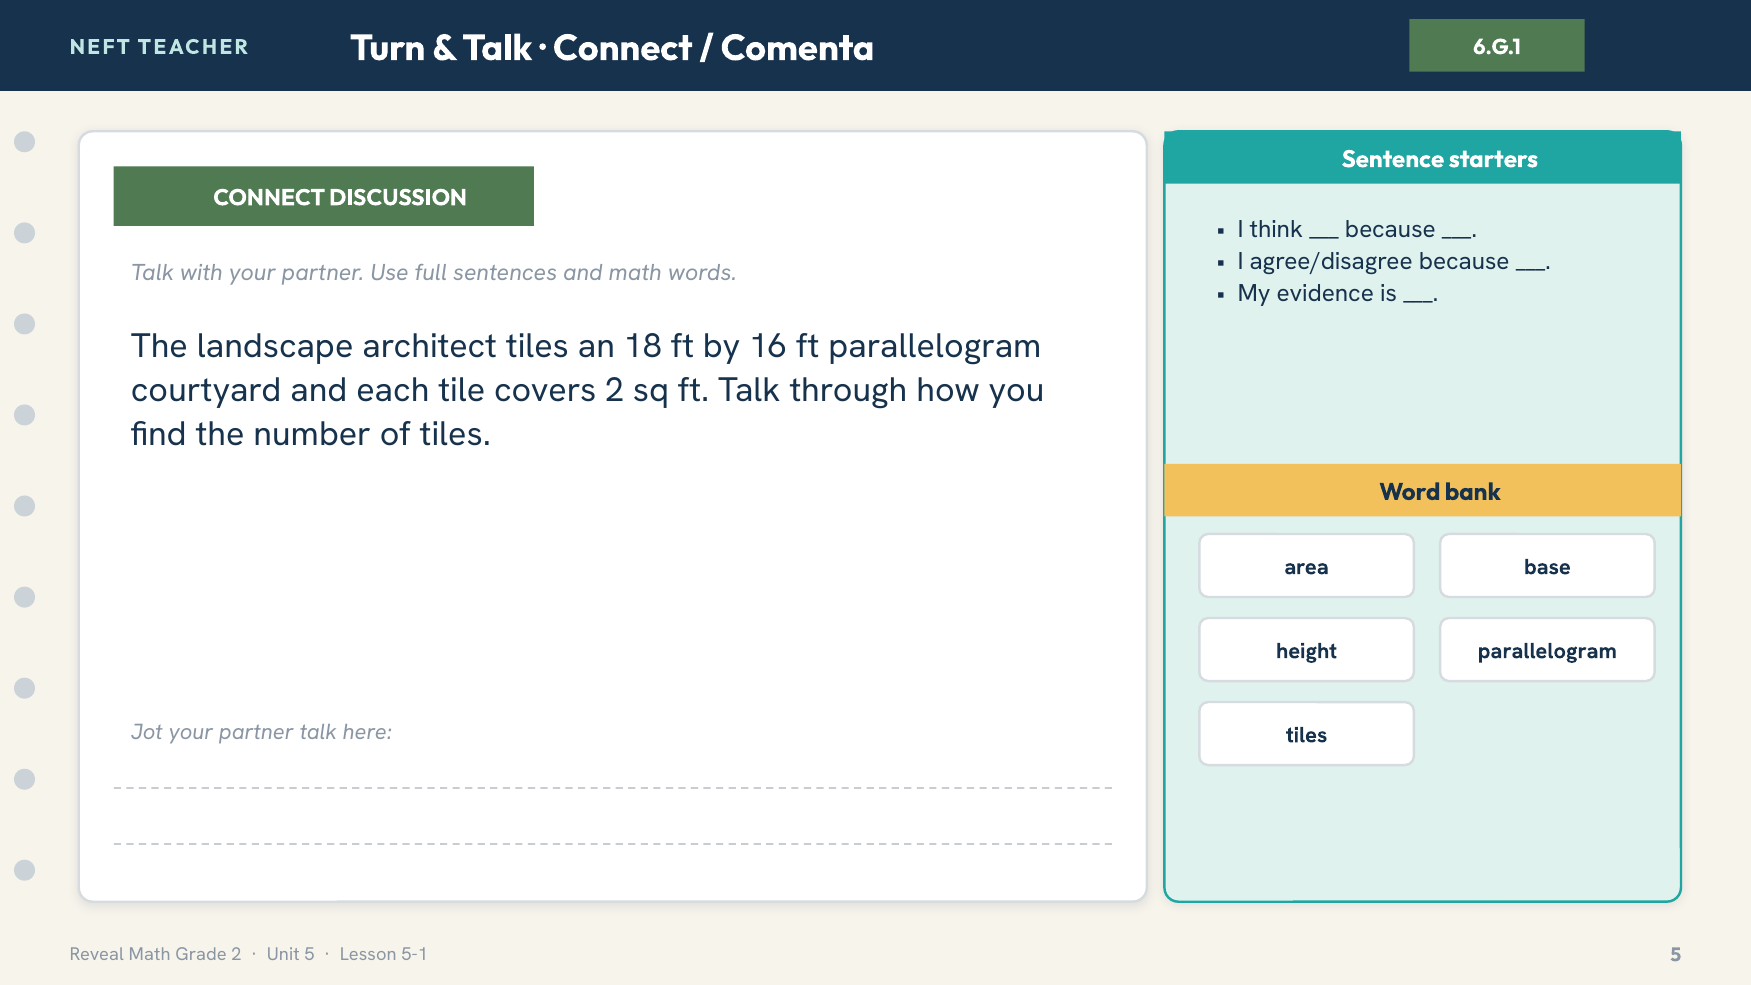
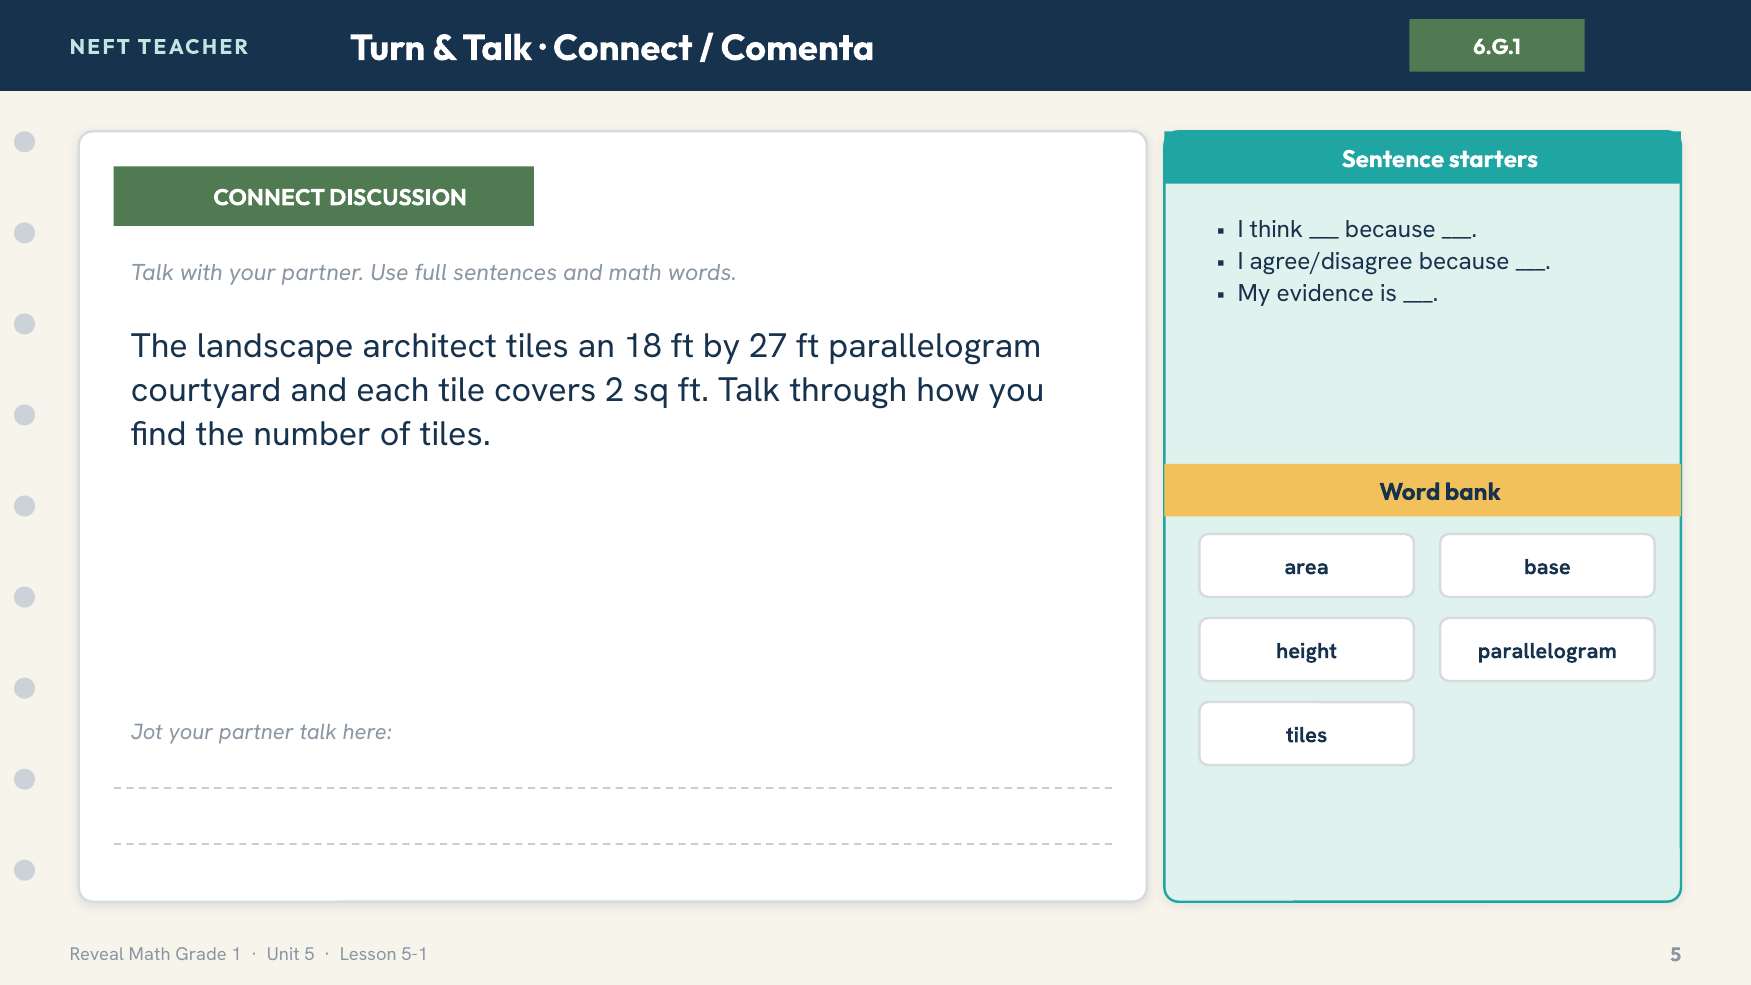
16: 16 -> 27 (768, 346)
Grade 2: 2 -> 1 (236, 955)
